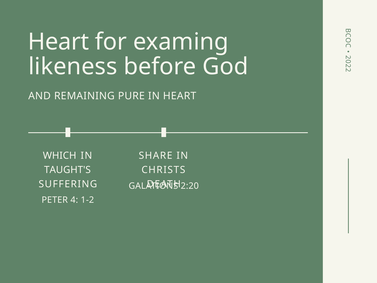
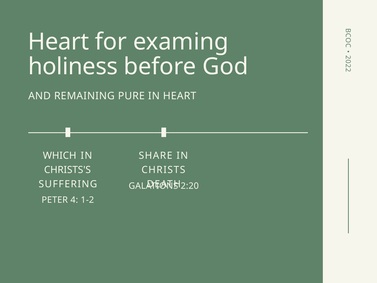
likeness: likeness -> holiness (73, 66)
TAUGHT'S: TAUGHT'S -> CHRISTS'S (67, 170)
